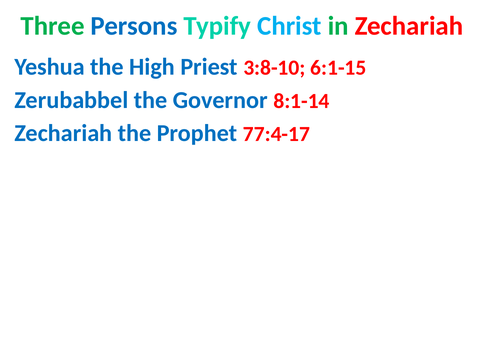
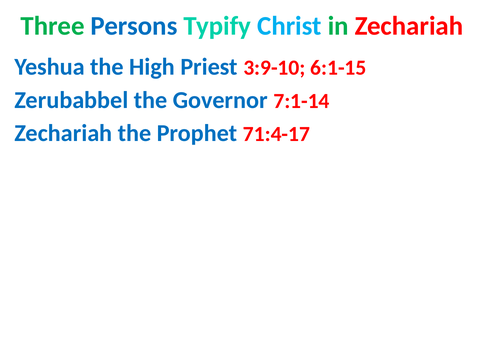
3:8-10: 3:8-10 -> 3:9-10 (274, 68)
8:1-14: 8:1-14 -> 7:1-14 (301, 101)
77:4-17: 77:4-17 -> 71:4-17 (276, 134)
